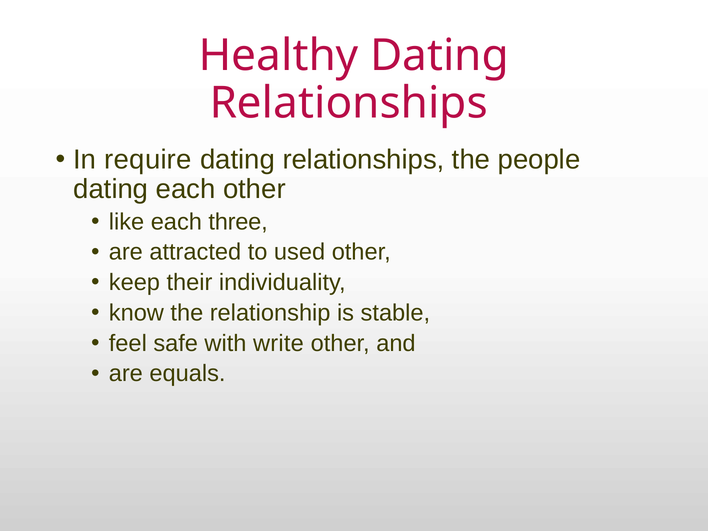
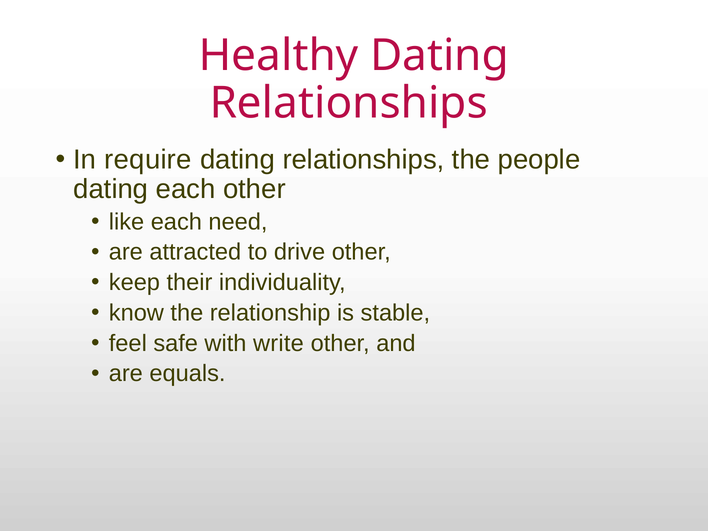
three: three -> need (238, 222)
used: used -> drive (300, 252)
